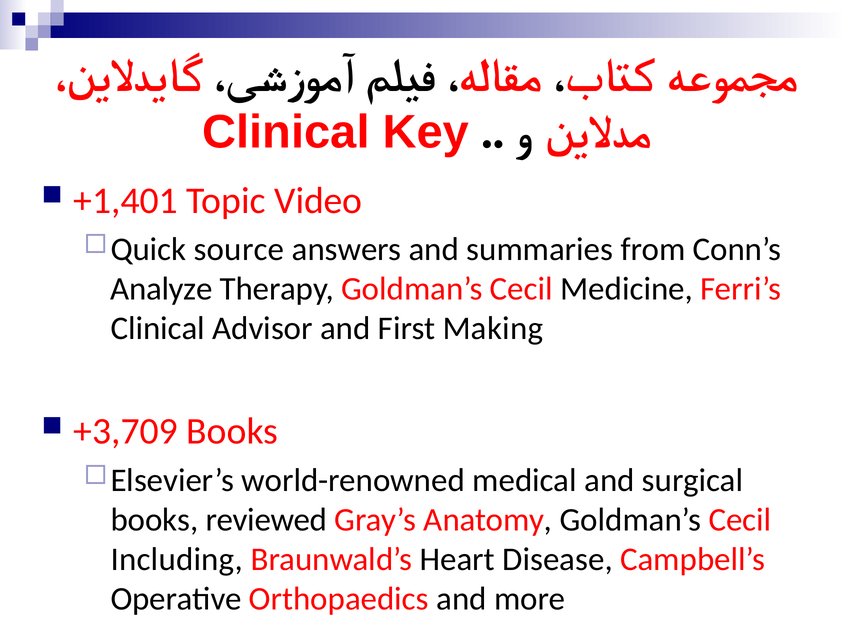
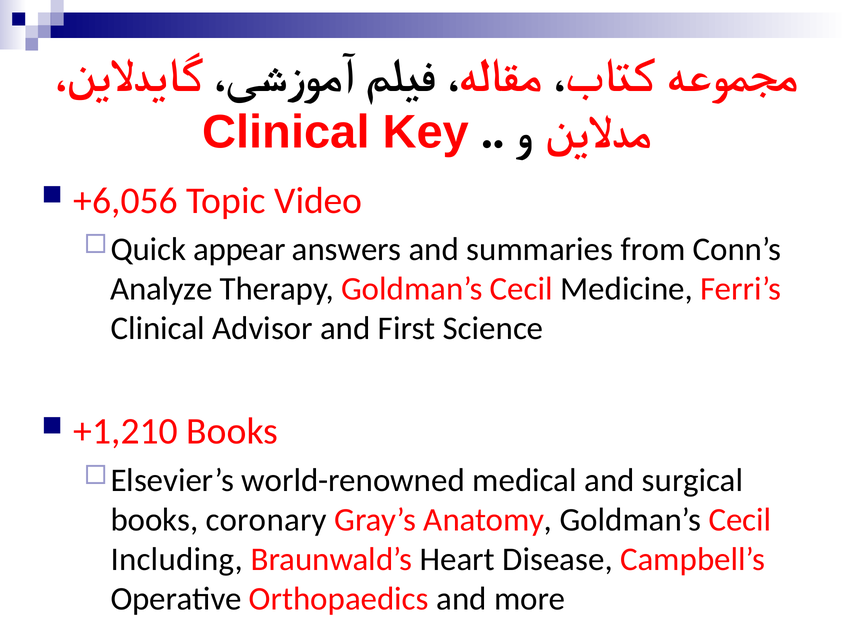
+1,401: +1,401 -> +6,056 (126, 201)
source: source -> appear (239, 249)
Making: Making -> Science (493, 328)
+3,709: +3,709 -> +1,210 (126, 432)
reviewed: reviewed -> coronary (266, 520)
